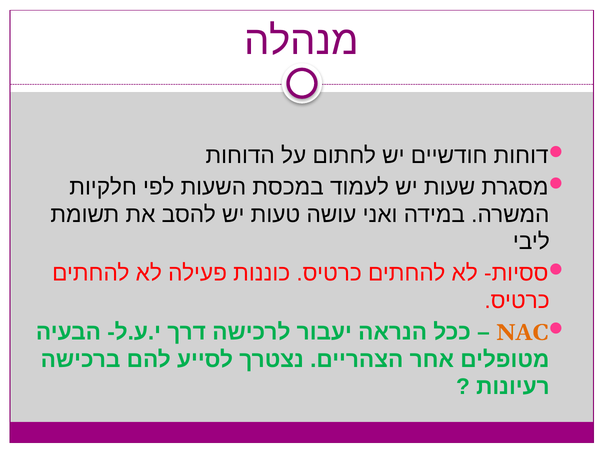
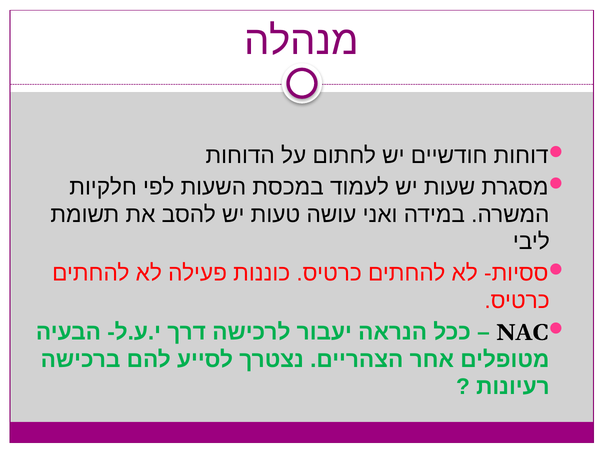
NAC colour: orange -> black (522, 332)
